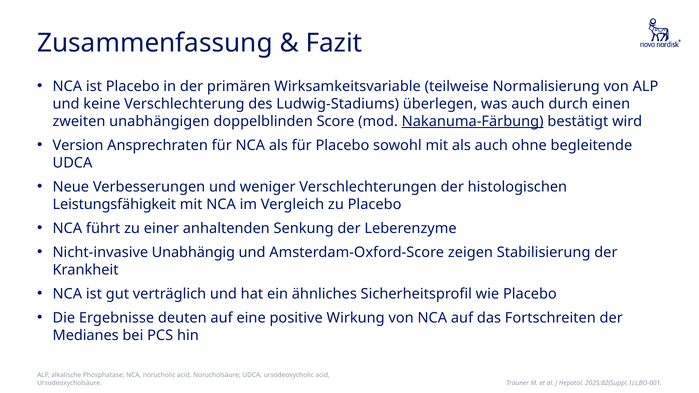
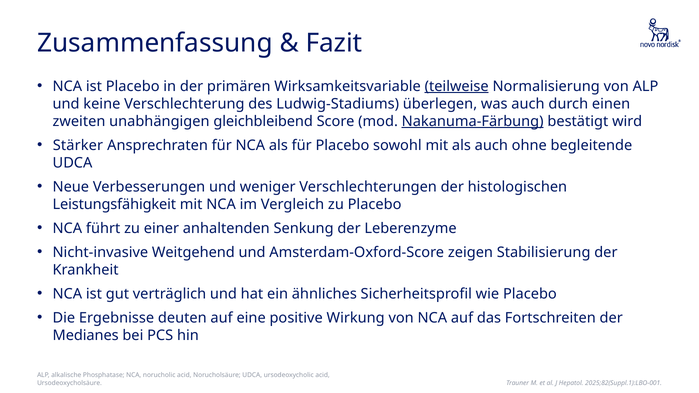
teilweise underline: none -> present (457, 86)
doppelblinden: doppelblinden -> gleichbleibend (263, 121)
Version: Version -> Stärker (78, 145)
Unabhängig: Unabhängig -> Weitgehend (193, 253)
